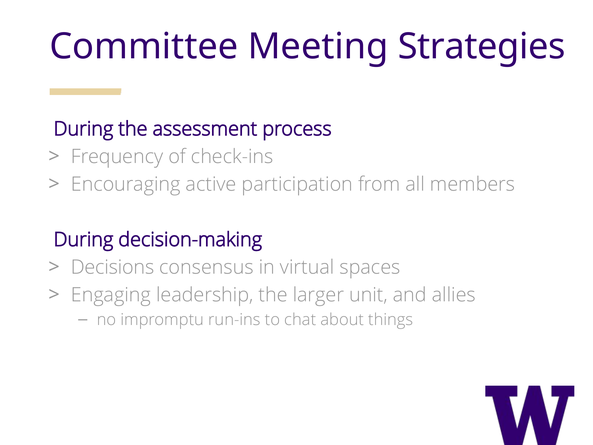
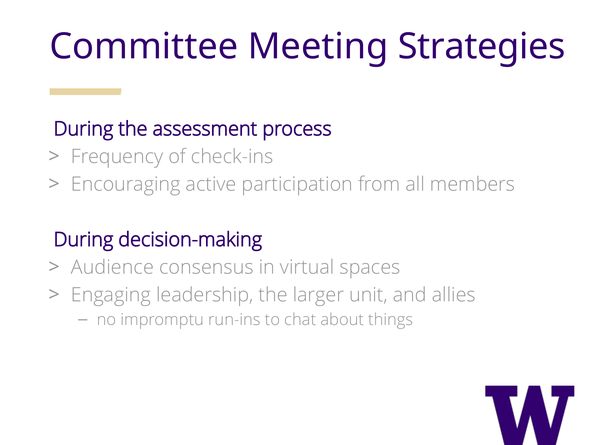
Decisions: Decisions -> Audience (112, 267)
